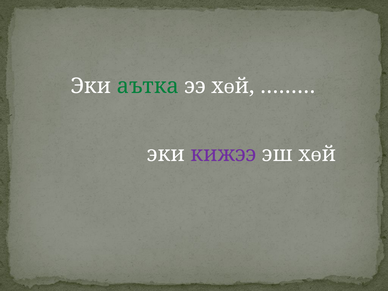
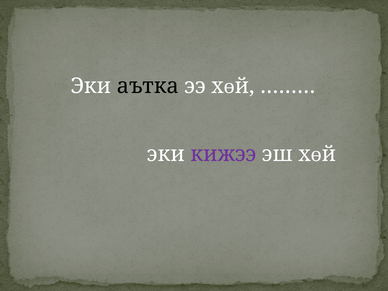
аътка colour: green -> black (148, 86)
